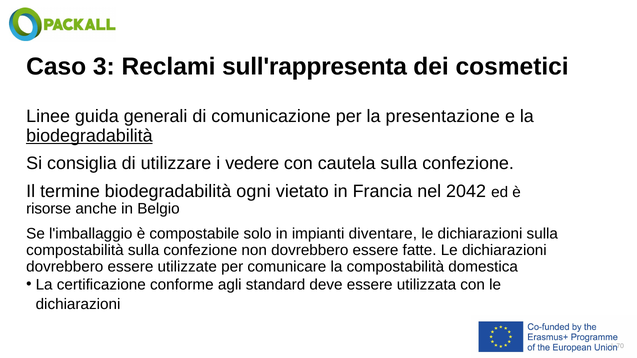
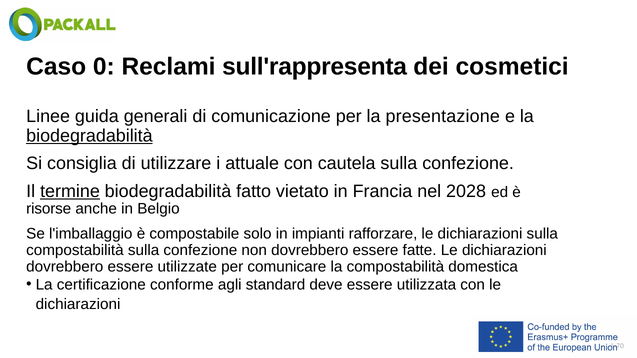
3: 3 -> 0 (104, 66)
vedere: vedere -> attuale (252, 164)
termine underline: none -> present (70, 191)
ogni: ogni -> fatto (254, 191)
2042: 2042 -> 2028 (466, 191)
diventare: diventare -> rafforzare (383, 234)
